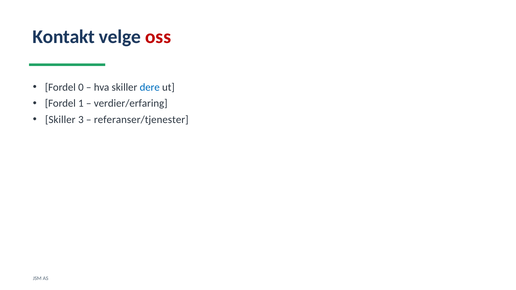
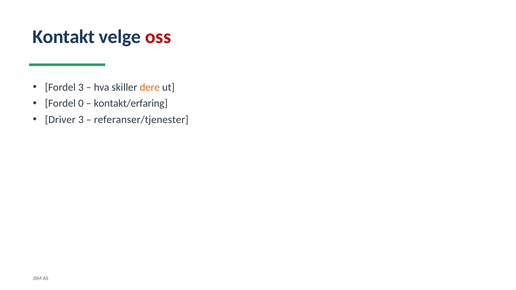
Fordel 0: 0 -> 3 (81, 87)
dere colour: blue -> orange (150, 87)
1: 1 -> 0 (81, 104)
verdier/erfaring: verdier/erfaring -> kontakt/erfaring (131, 104)
Skiller: Skiller -> Driver (60, 120)
